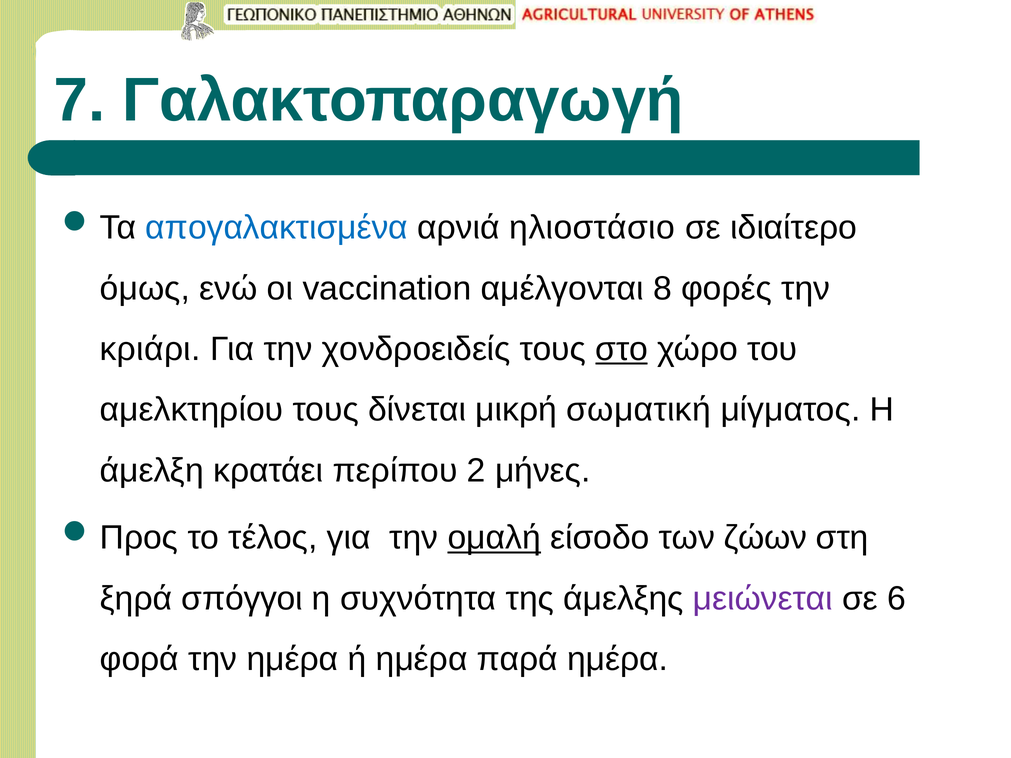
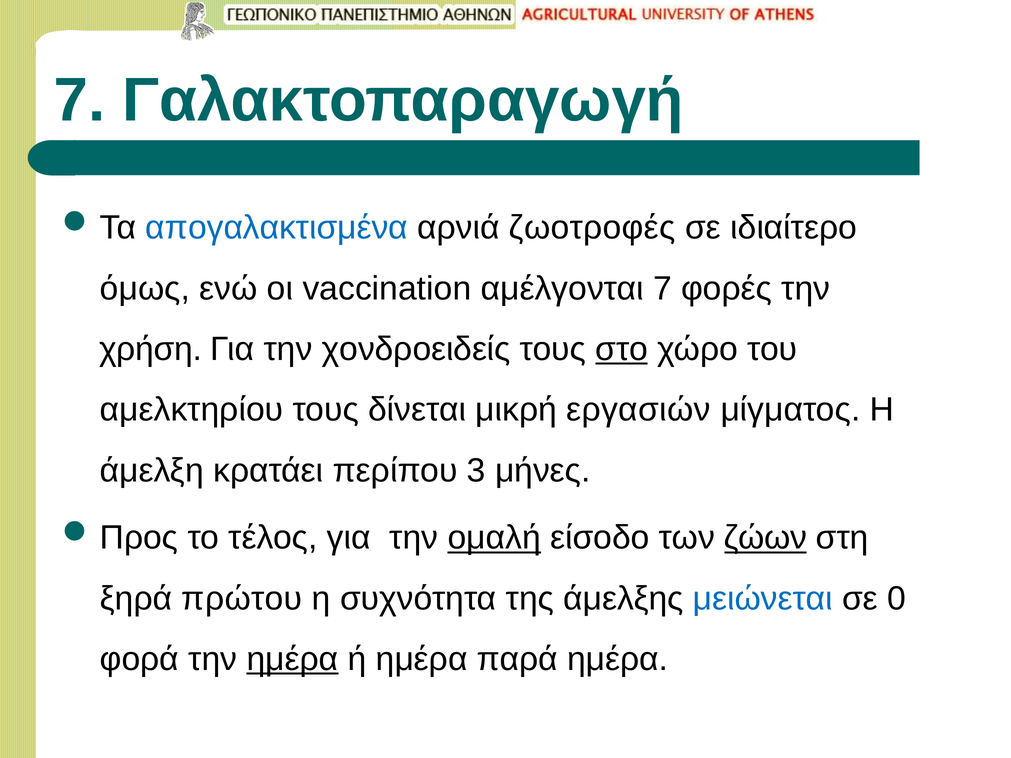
ηλιοστάσιο: ηλιοστάσιο -> ζωοτροφές (592, 228)
αμέλγονται 8: 8 -> 7 (662, 289)
κριάρι: κριάρι -> χρήση (151, 349)
σωματική: σωματική -> εργασιών (639, 410)
2: 2 -> 3 (476, 471)
ζώων underline: none -> present (766, 538)
σπόγγοι: σπόγγοι -> πρώτου (242, 599)
μειώνεται colour: purple -> blue (763, 599)
6: 6 -> 0 (897, 599)
ημέρα underline: none -> present (292, 659)
